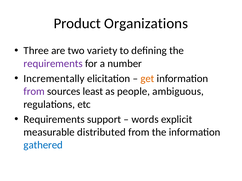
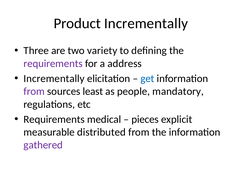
Product Organizations: Organizations -> Incrementally (146, 23)
number: number -> address (125, 64)
get colour: orange -> blue (147, 79)
ambiguous: ambiguous -> mandatory (178, 92)
support: support -> medical (104, 120)
words: words -> pieces (145, 120)
gathered colour: blue -> purple (43, 145)
